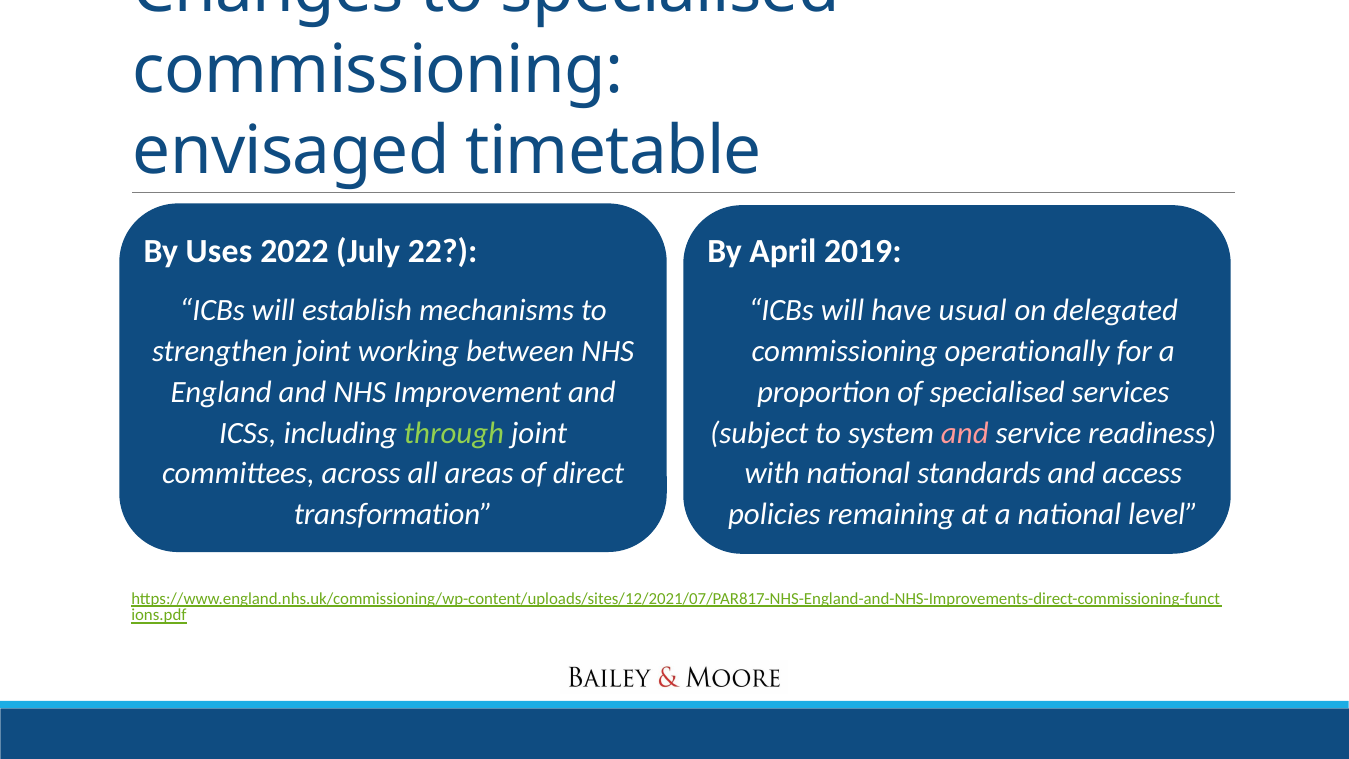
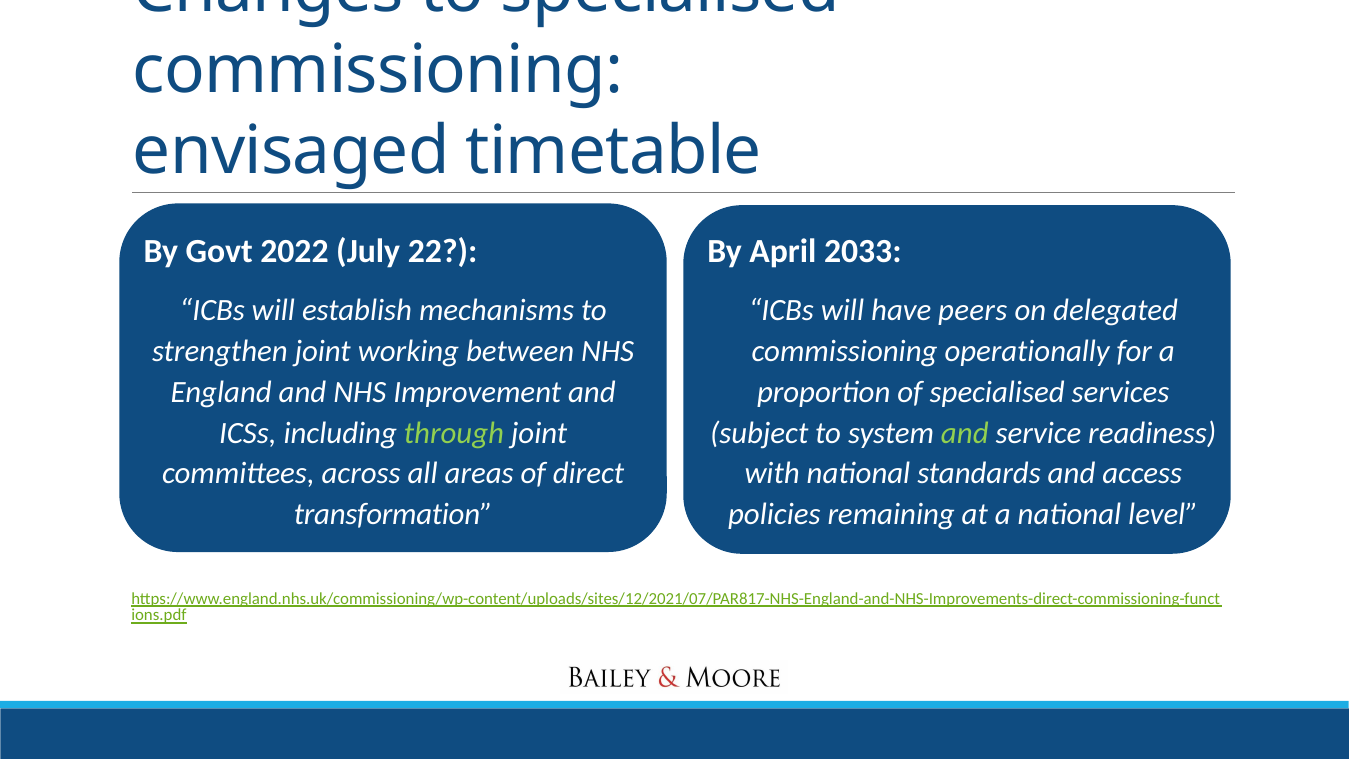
Uses: Uses -> Govt (219, 251)
2019: 2019 -> 2033 (863, 251)
usual: usual -> peers (973, 311)
and colour: pink -> light green (965, 433)
